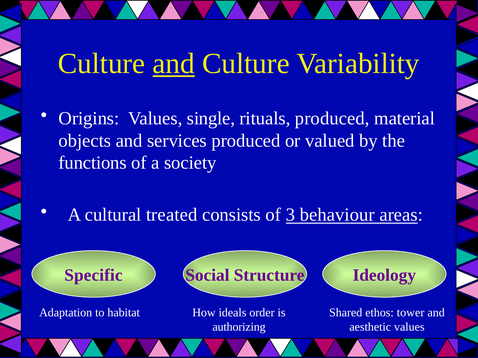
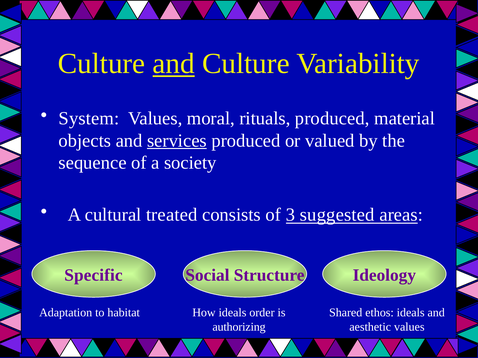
Origins: Origins -> System (89, 118)
single: single -> moral (211, 118)
services underline: none -> present (177, 141)
functions: functions -> sequence (93, 163)
behaviour: behaviour -> suggested (337, 215)
ethos tower: tower -> ideals (411, 313)
